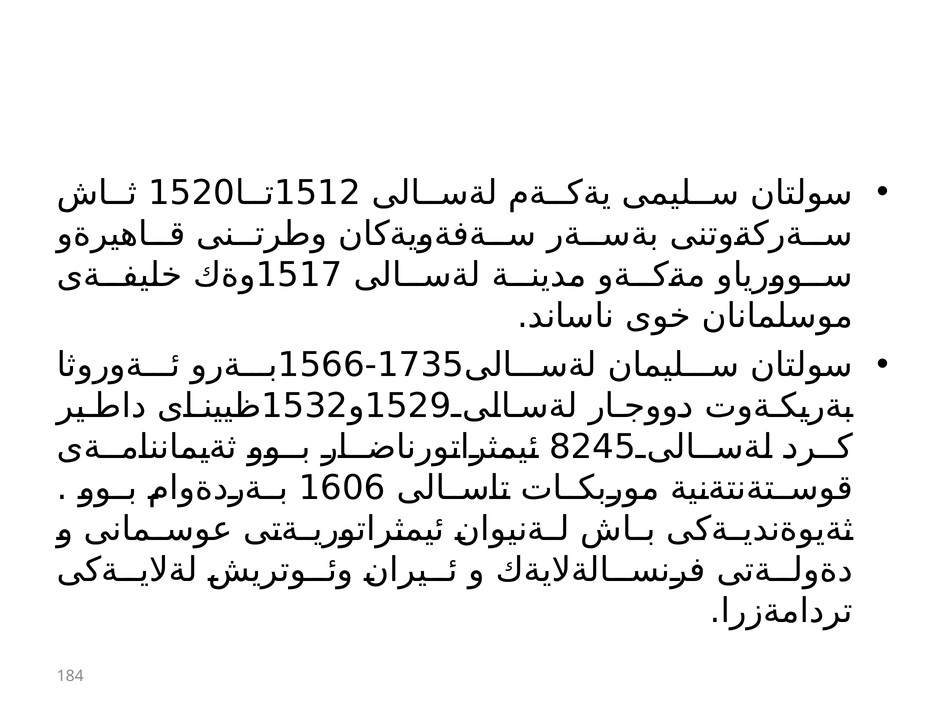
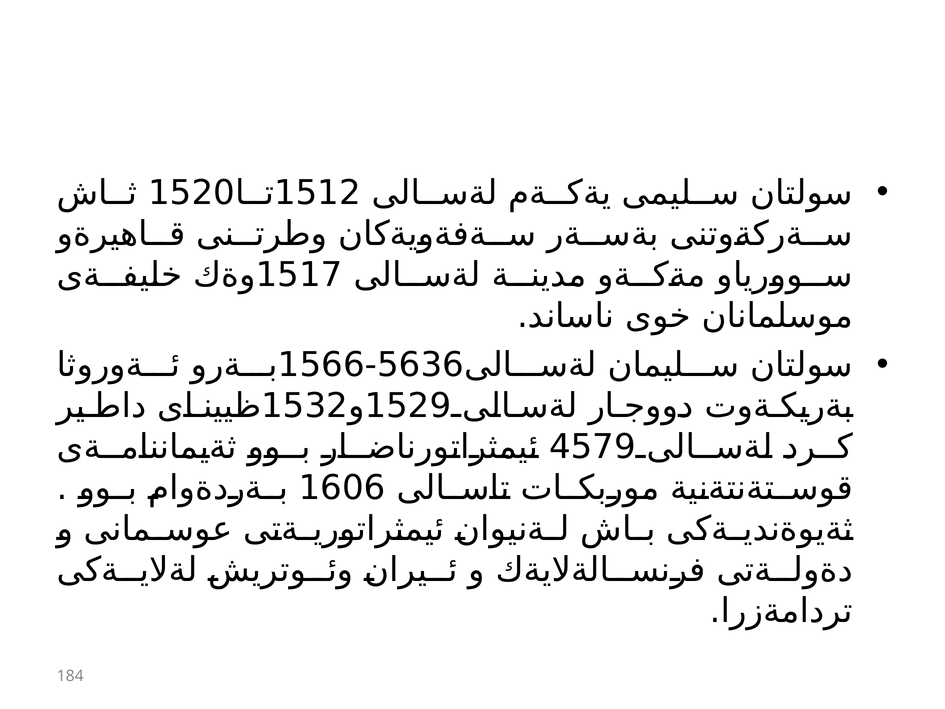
1735: 1735 -> 5636 (421, 365)
8245: 8245 -> 4579 (592, 447)
